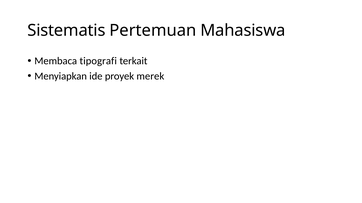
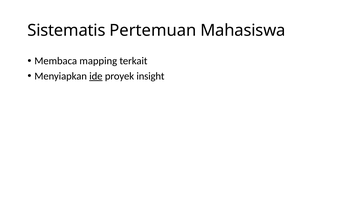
tipografi: tipografi -> mapping (98, 61)
ide underline: none -> present (96, 76)
merek: merek -> insight (150, 76)
